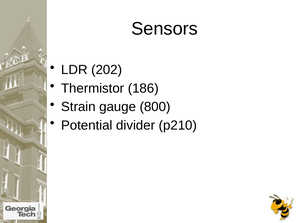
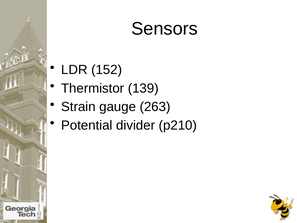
202: 202 -> 152 (107, 70)
186: 186 -> 139 (143, 88)
800: 800 -> 263 (155, 107)
